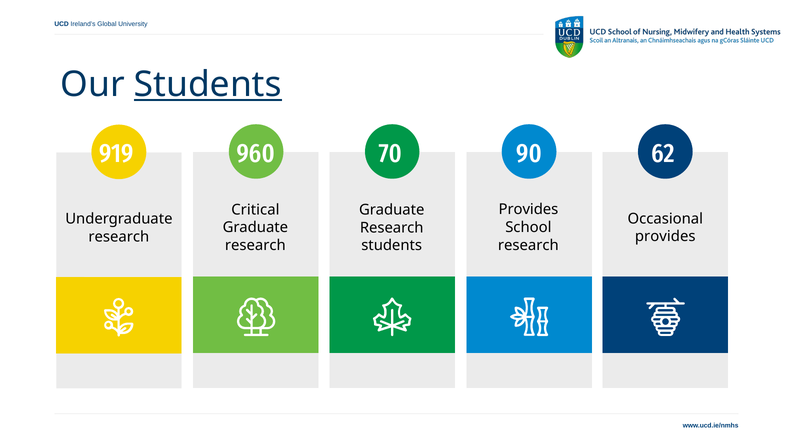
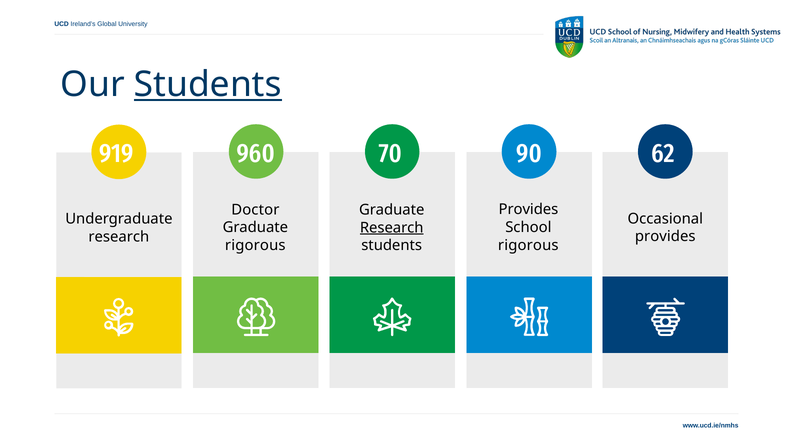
Critical: Critical -> Doctor (255, 210)
Research underline: none -> present (392, 228)
research: research -> rigorous (528, 245)
research: research -> rigorous (255, 245)
